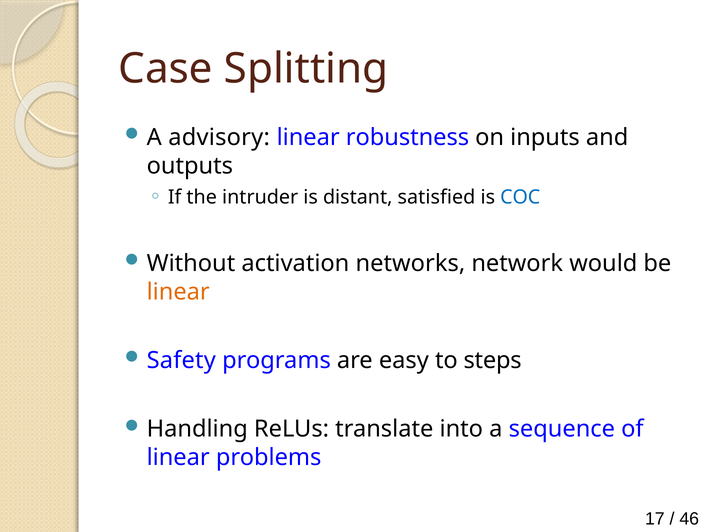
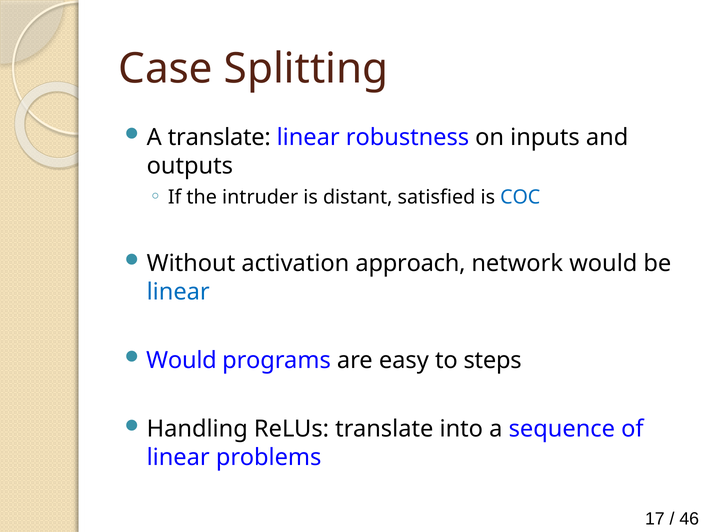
A advisory: advisory -> translate (219, 137)
networks: networks -> approach (411, 263)
linear colour: orange -> blue (178, 292)
Safety: Safety -> Would (181, 360)
